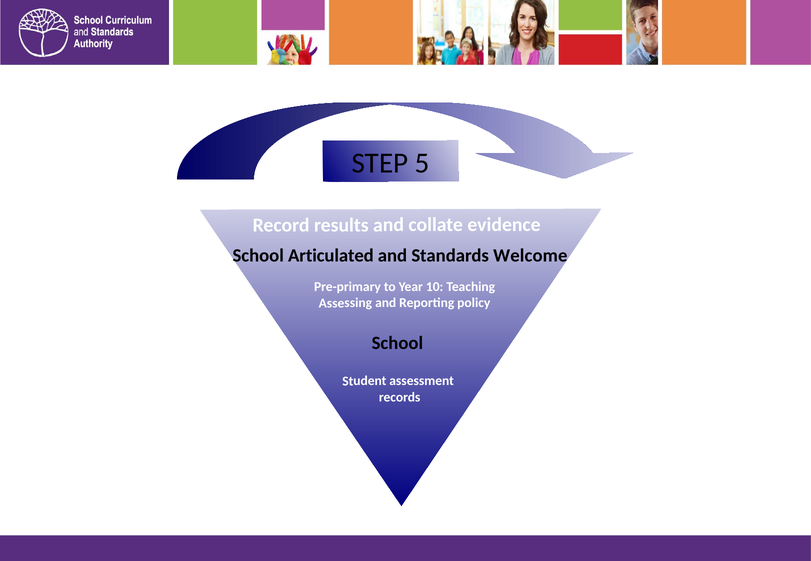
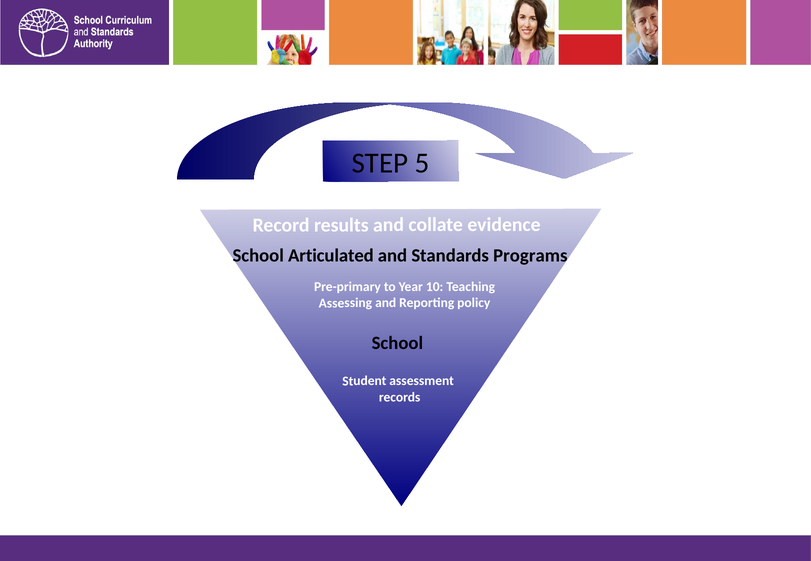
Welcome: Welcome -> Programs (530, 256)
